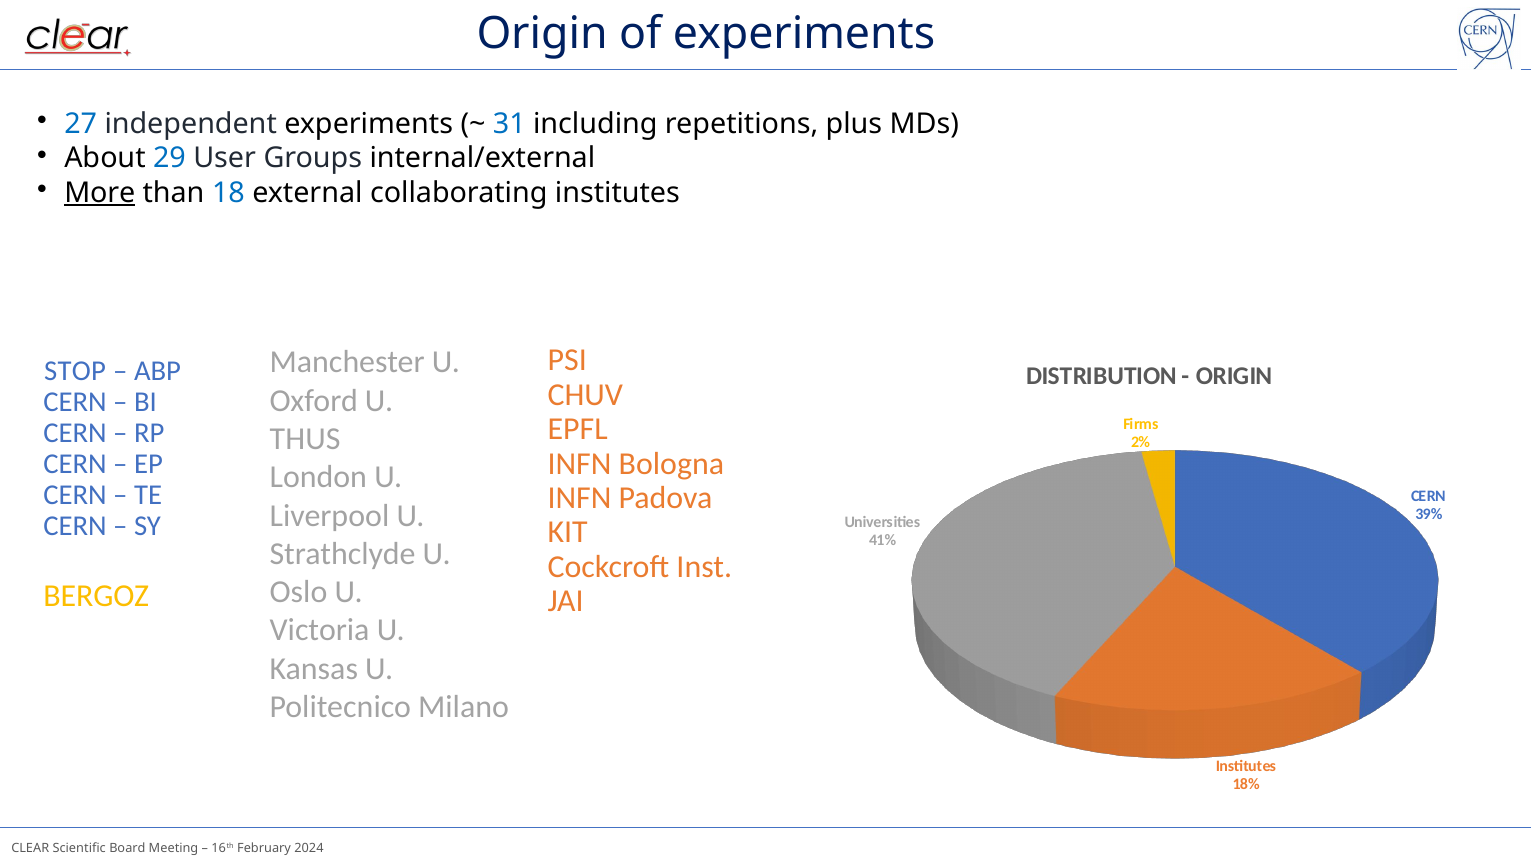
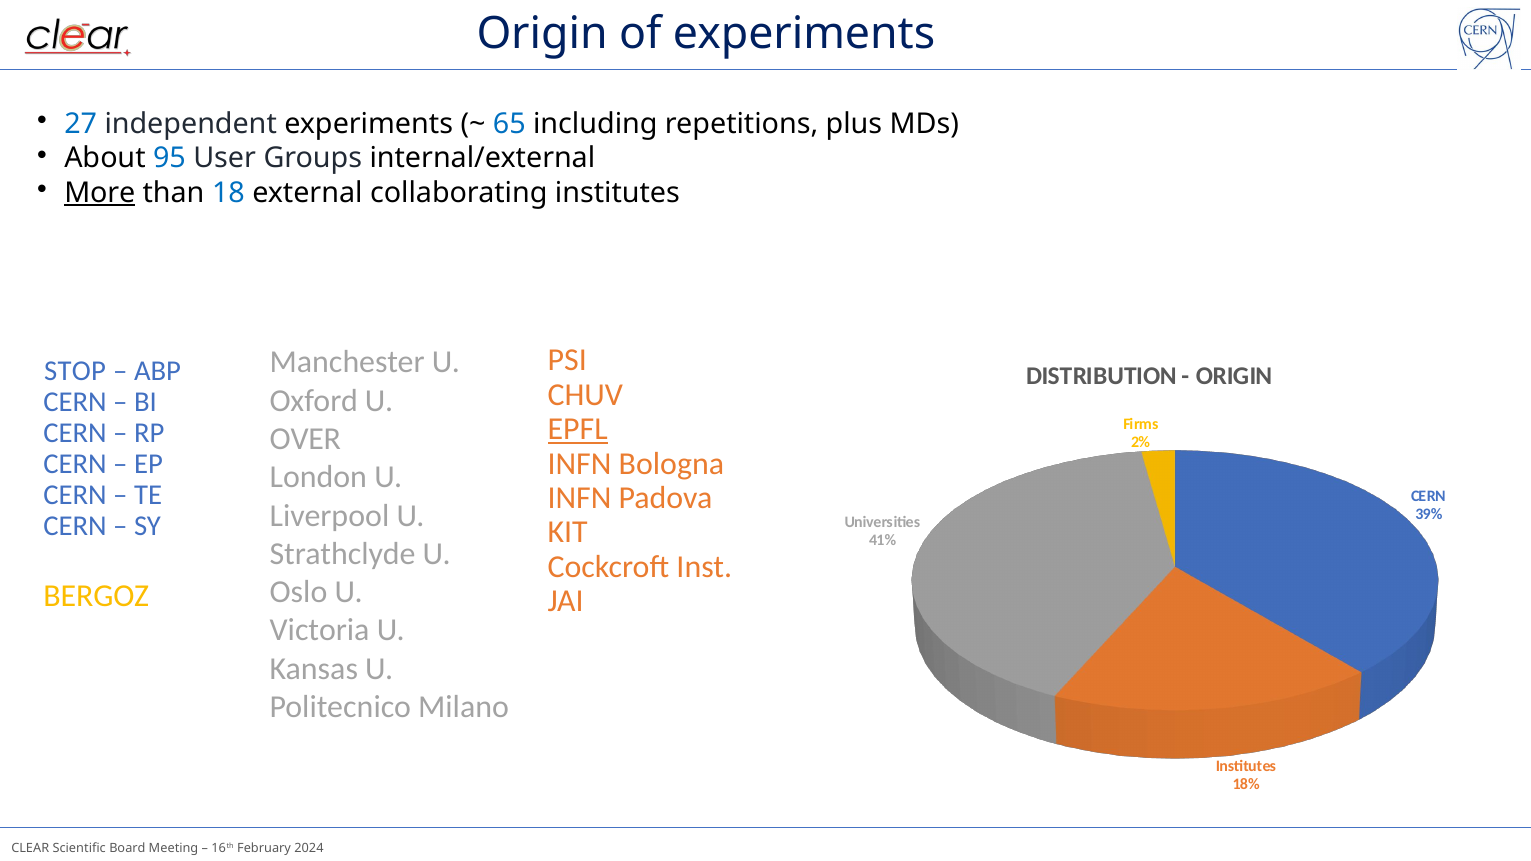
31: 31 -> 65 (509, 124)
29: 29 -> 95 (169, 158)
EPFL underline: none -> present (578, 429)
THUS: THUS -> OVER (305, 439)
